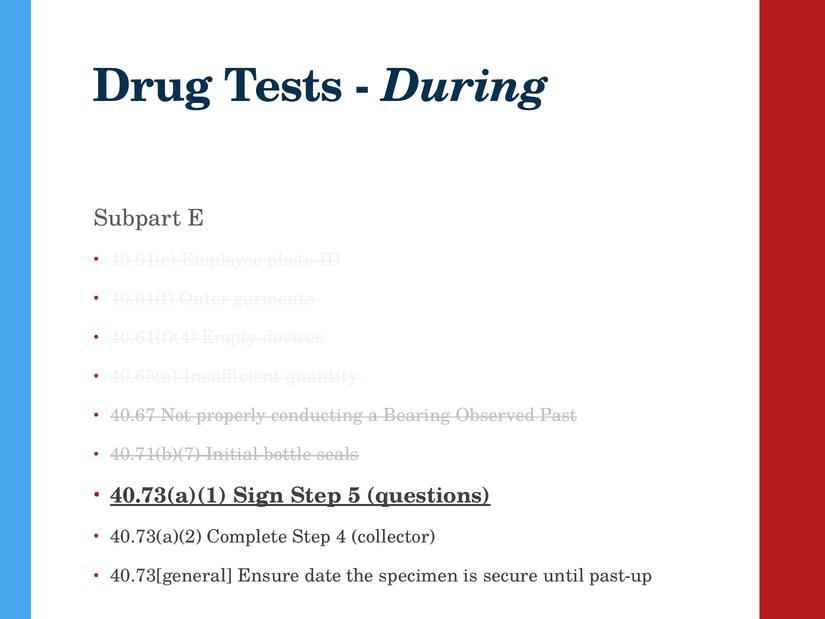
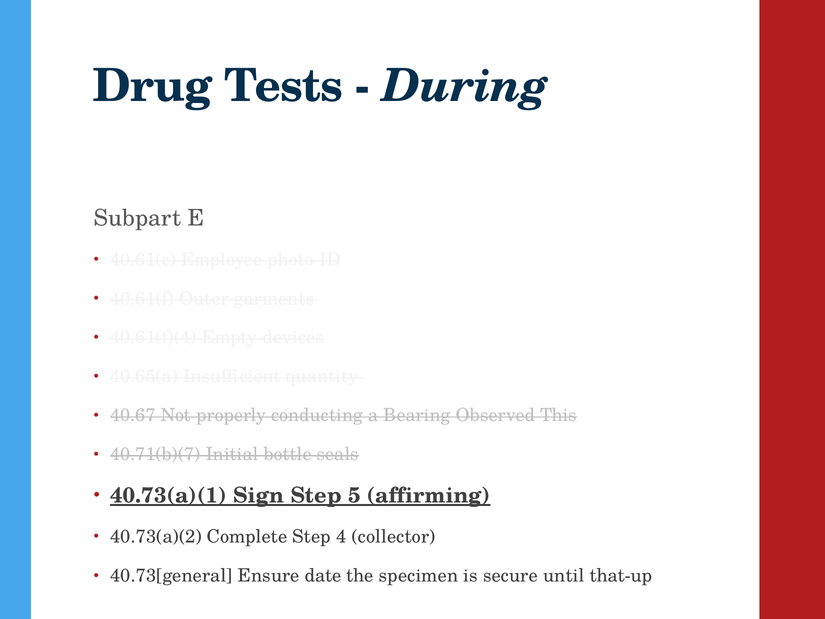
Past: Past -> This (558, 415)
questions: questions -> affirming (429, 495)
past-up: past-up -> that-up (621, 576)
